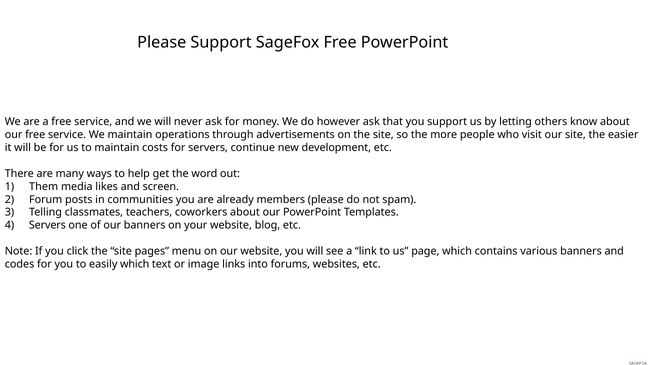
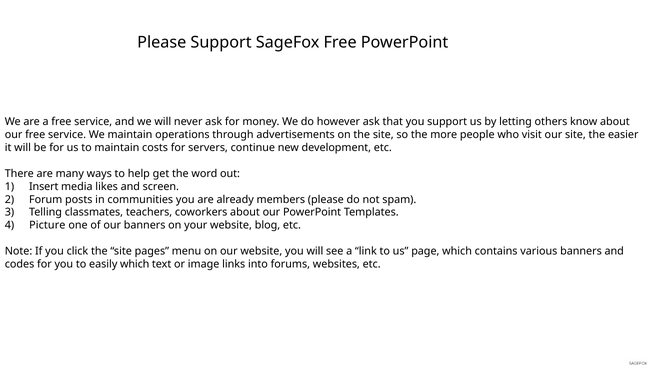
Them: Them -> Insert (44, 186)
Servers: Servers -> Picture (47, 225)
